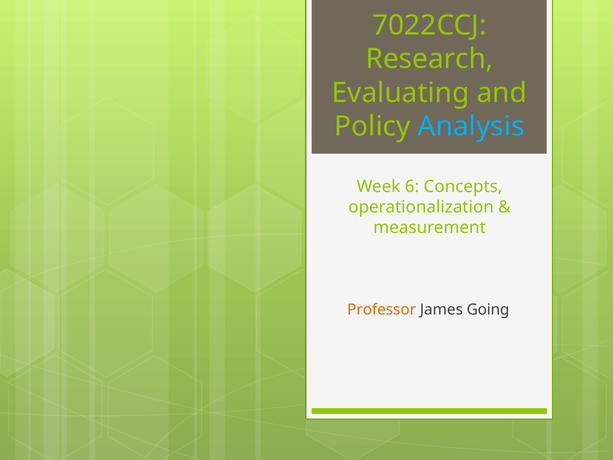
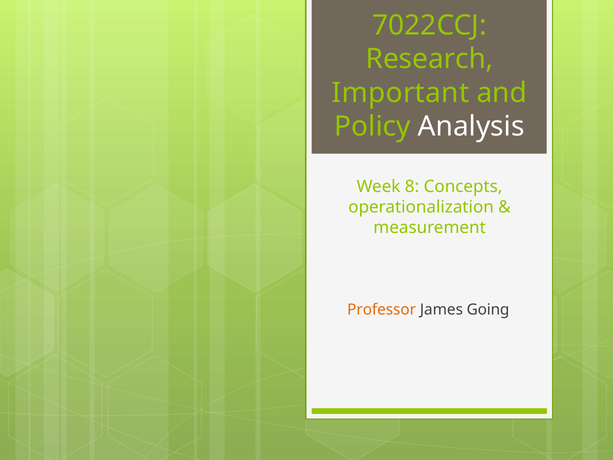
Evaluating: Evaluating -> Important (401, 93)
Analysis colour: light blue -> white (471, 127)
6: 6 -> 8 (412, 187)
